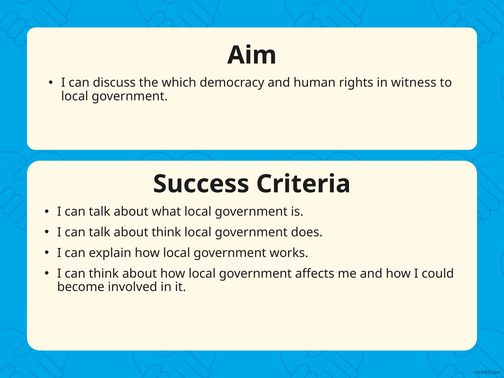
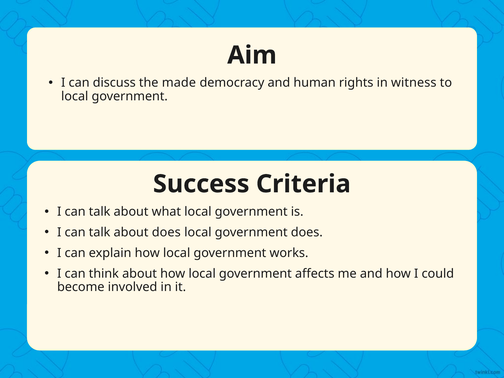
which: which -> made (179, 83)
think: think -> does (166, 232)
